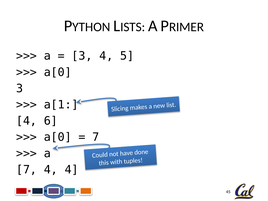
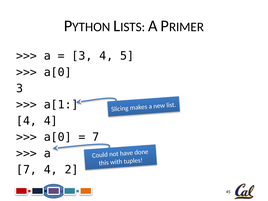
4 6: 6 -> 4 (51, 121)
4 4: 4 -> 2 (72, 170)
